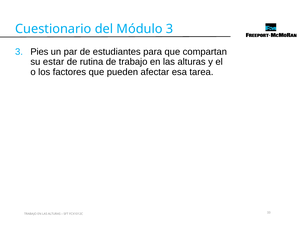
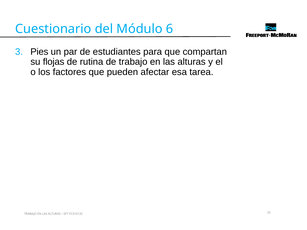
Módulo 3: 3 -> 6 (170, 29)
estar: estar -> flojas (54, 62)
